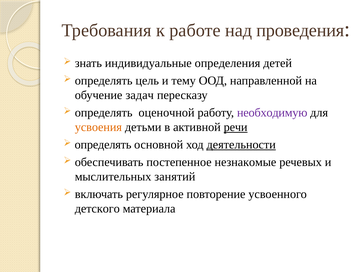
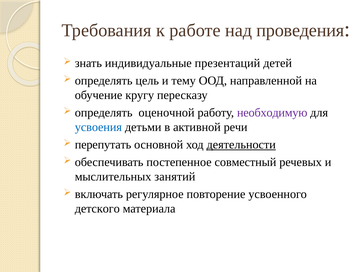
определения: определения -> презентаций (227, 63)
задач: задач -> кругу (140, 95)
усвоения colour: orange -> blue (98, 127)
речи underline: present -> none (236, 127)
определять: определять -> перепутать (103, 145)
незнакомые: незнакомые -> совместный (245, 162)
